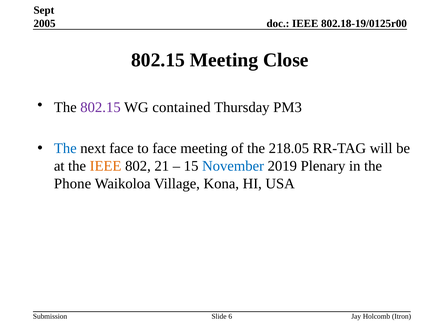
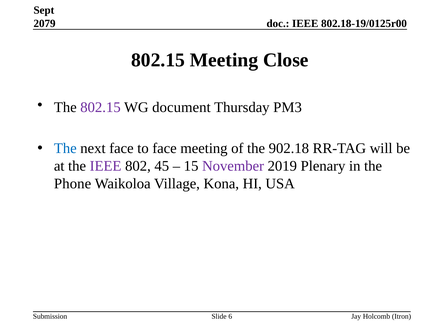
2005: 2005 -> 2079 (45, 23)
contained: contained -> document (181, 107)
218.05: 218.05 -> 902.18 (289, 148)
IEEE colour: orange -> purple (106, 166)
21: 21 -> 45 (162, 166)
November colour: blue -> purple (233, 166)
